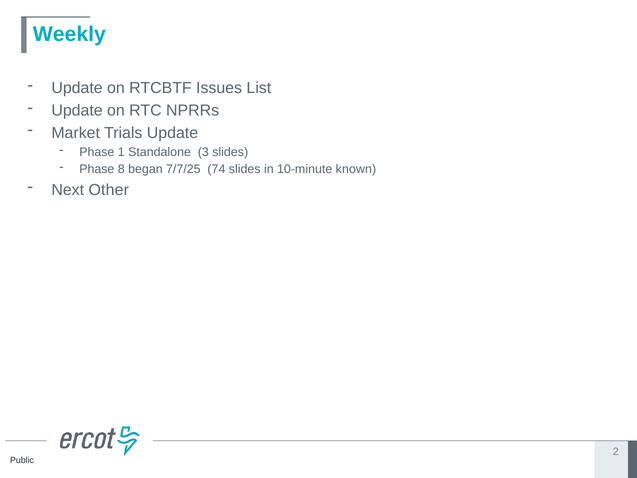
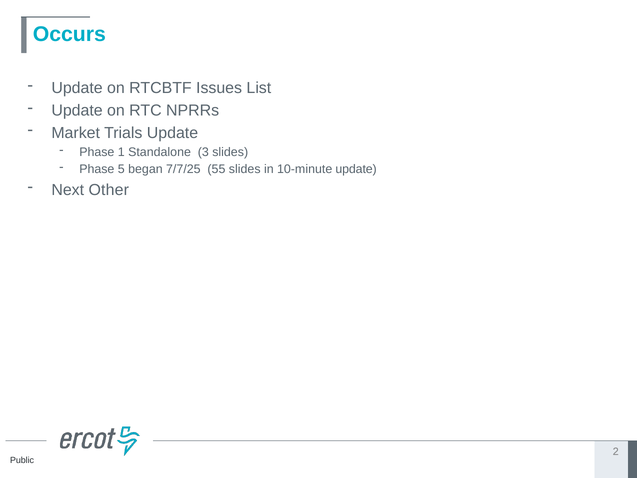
Weekly: Weekly -> Occurs (69, 34)
8: 8 -> 5 (121, 169)
74: 74 -> 55 (216, 169)
10-minute known: known -> update (356, 169)
